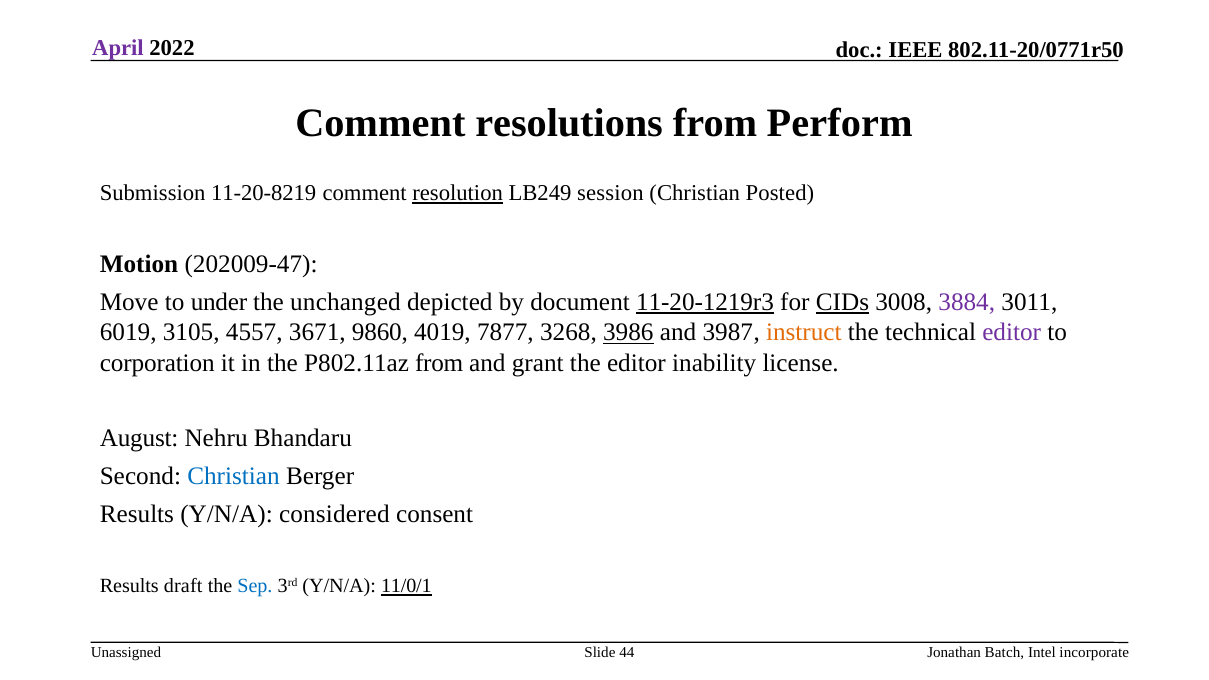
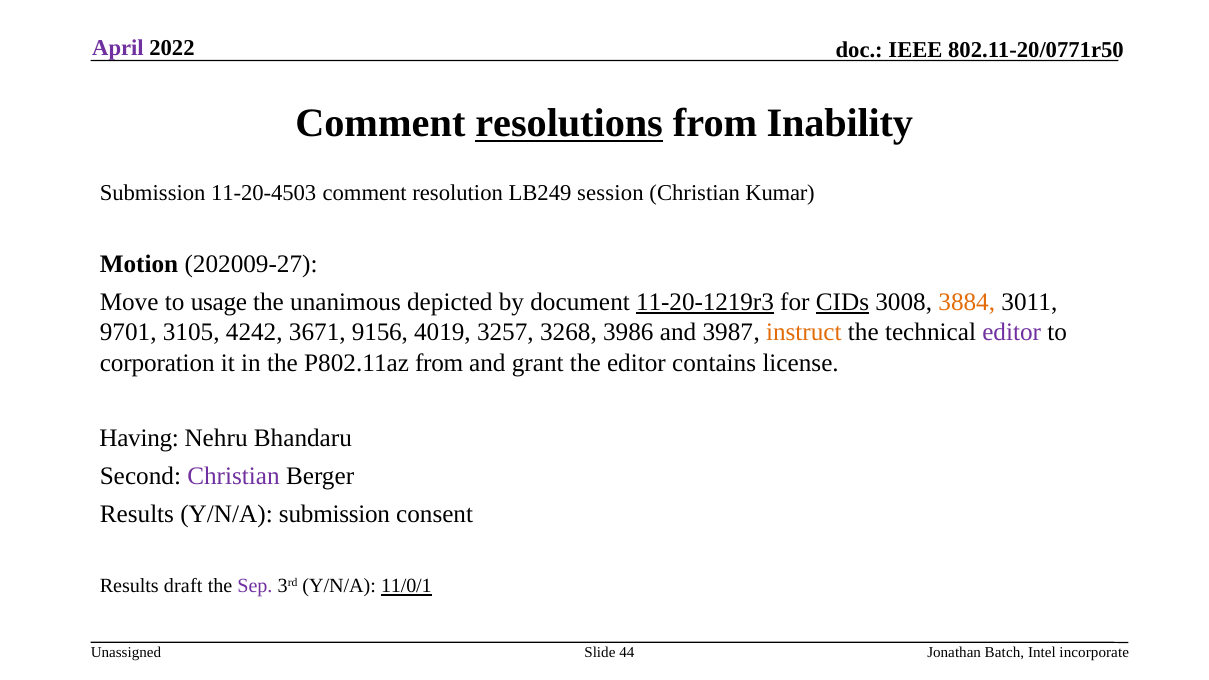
resolutions underline: none -> present (569, 124)
Perform: Perform -> Inability (840, 124)
11-20-8219: 11-20-8219 -> 11-20-4503 (264, 193)
resolution underline: present -> none (458, 193)
Posted: Posted -> Kumar (780, 193)
202009-47: 202009-47 -> 202009-27 (251, 265)
under: under -> usage (219, 302)
unchanged: unchanged -> unanimous (346, 302)
3884 colour: purple -> orange (967, 302)
6019: 6019 -> 9701 (128, 333)
4557: 4557 -> 4242 (254, 333)
9860: 9860 -> 9156 (380, 333)
7877: 7877 -> 3257 (505, 333)
3986 underline: present -> none (628, 333)
inability: inability -> contains (714, 363)
August: August -> Having (139, 439)
Christian colour: blue -> purple (234, 476)
Y/N/A considered: considered -> submission (335, 514)
Sep colour: blue -> purple (255, 586)
